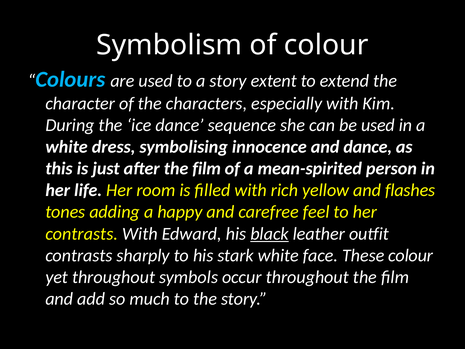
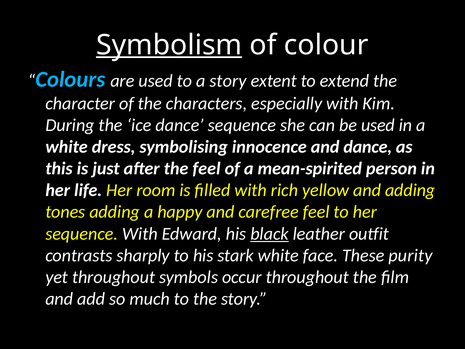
Symbolism underline: none -> present (169, 45)
after the film: film -> feel (206, 168)
and flashes: flashes -> adding (410, 190)
contrasts: contrasts -> sequence (82, 234)
These colour: colour -> purity (410, 255)
